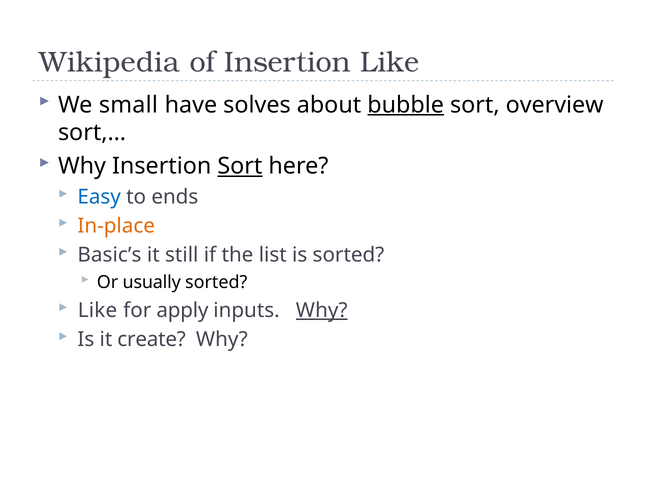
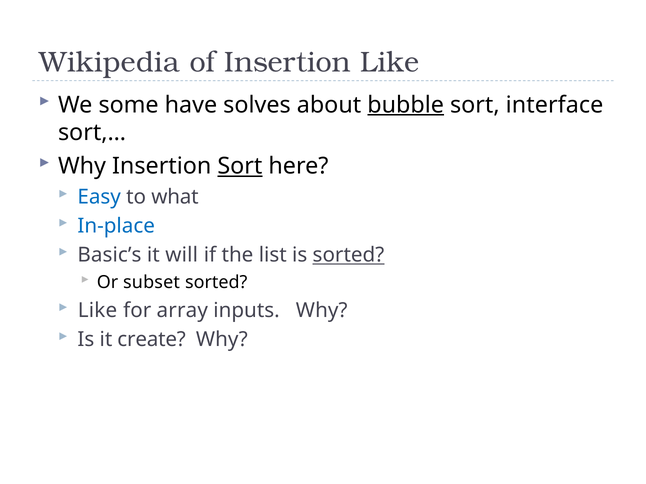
small: small -> some (129, 105)
overview: overview -> interface (555, 105)
ends: ends -> what (175, 197)
In-place colour: orange -> blue (116, 226)
still: still -> will (182, 255)
sorted underline: none -> present (348, 255)
usually: usually -> subset (152, 283)
apply: apply -> array (182, 311)
Why underline: present -> none (322, 311)
